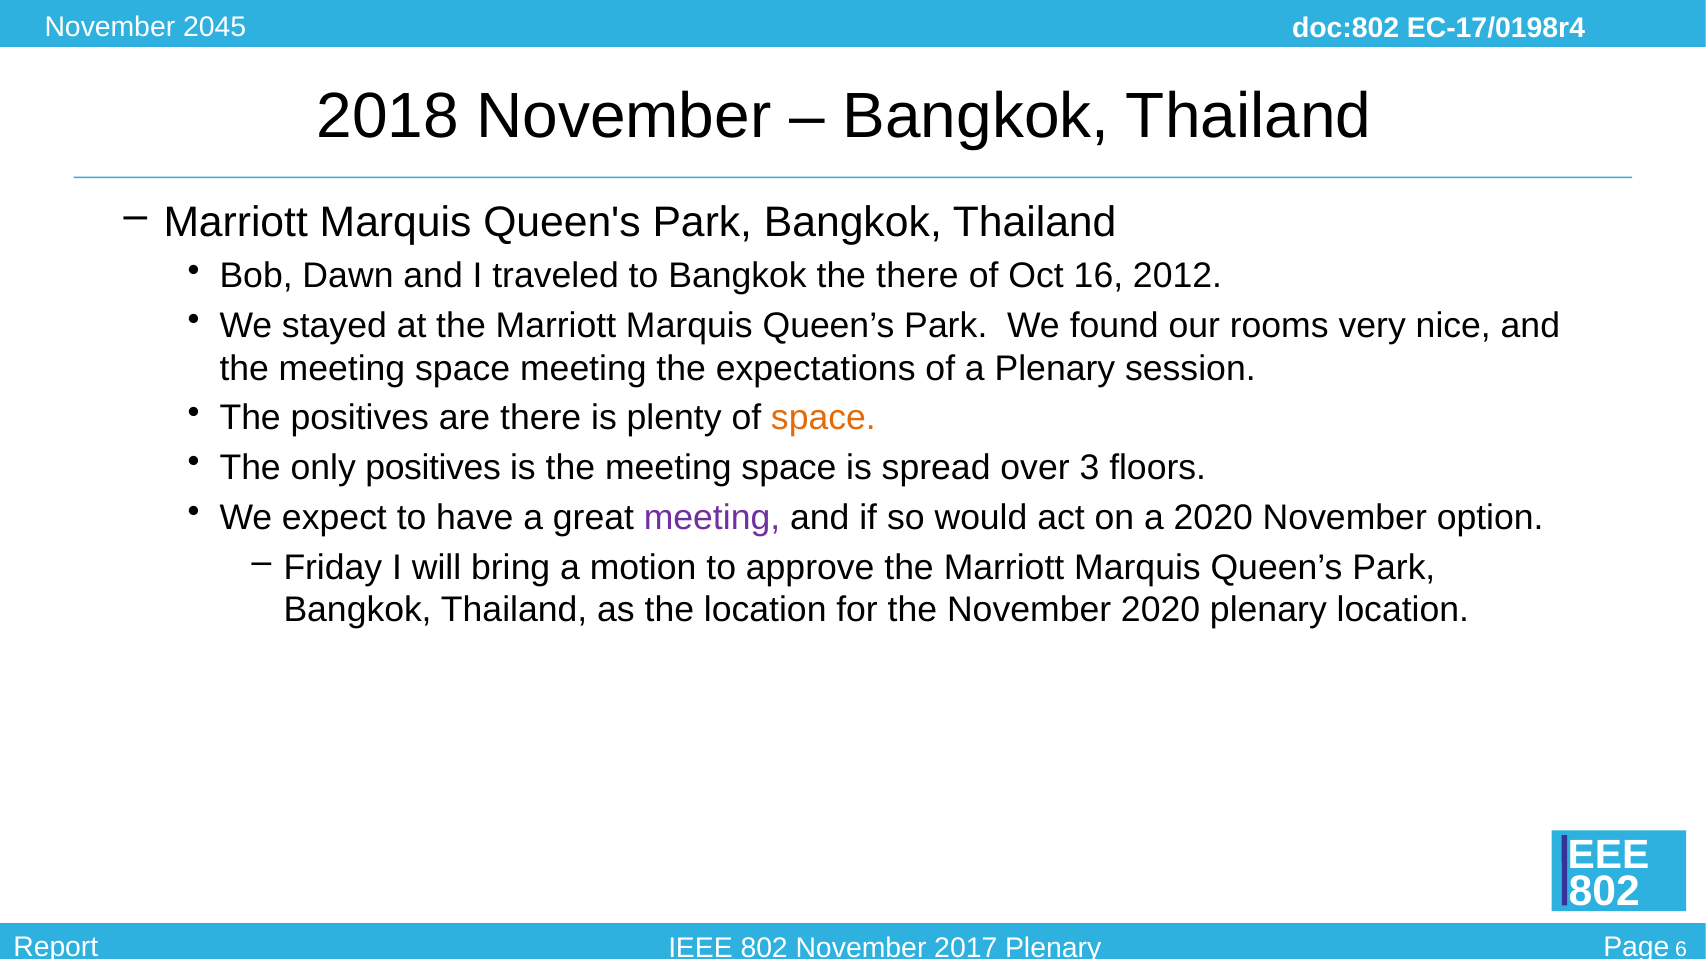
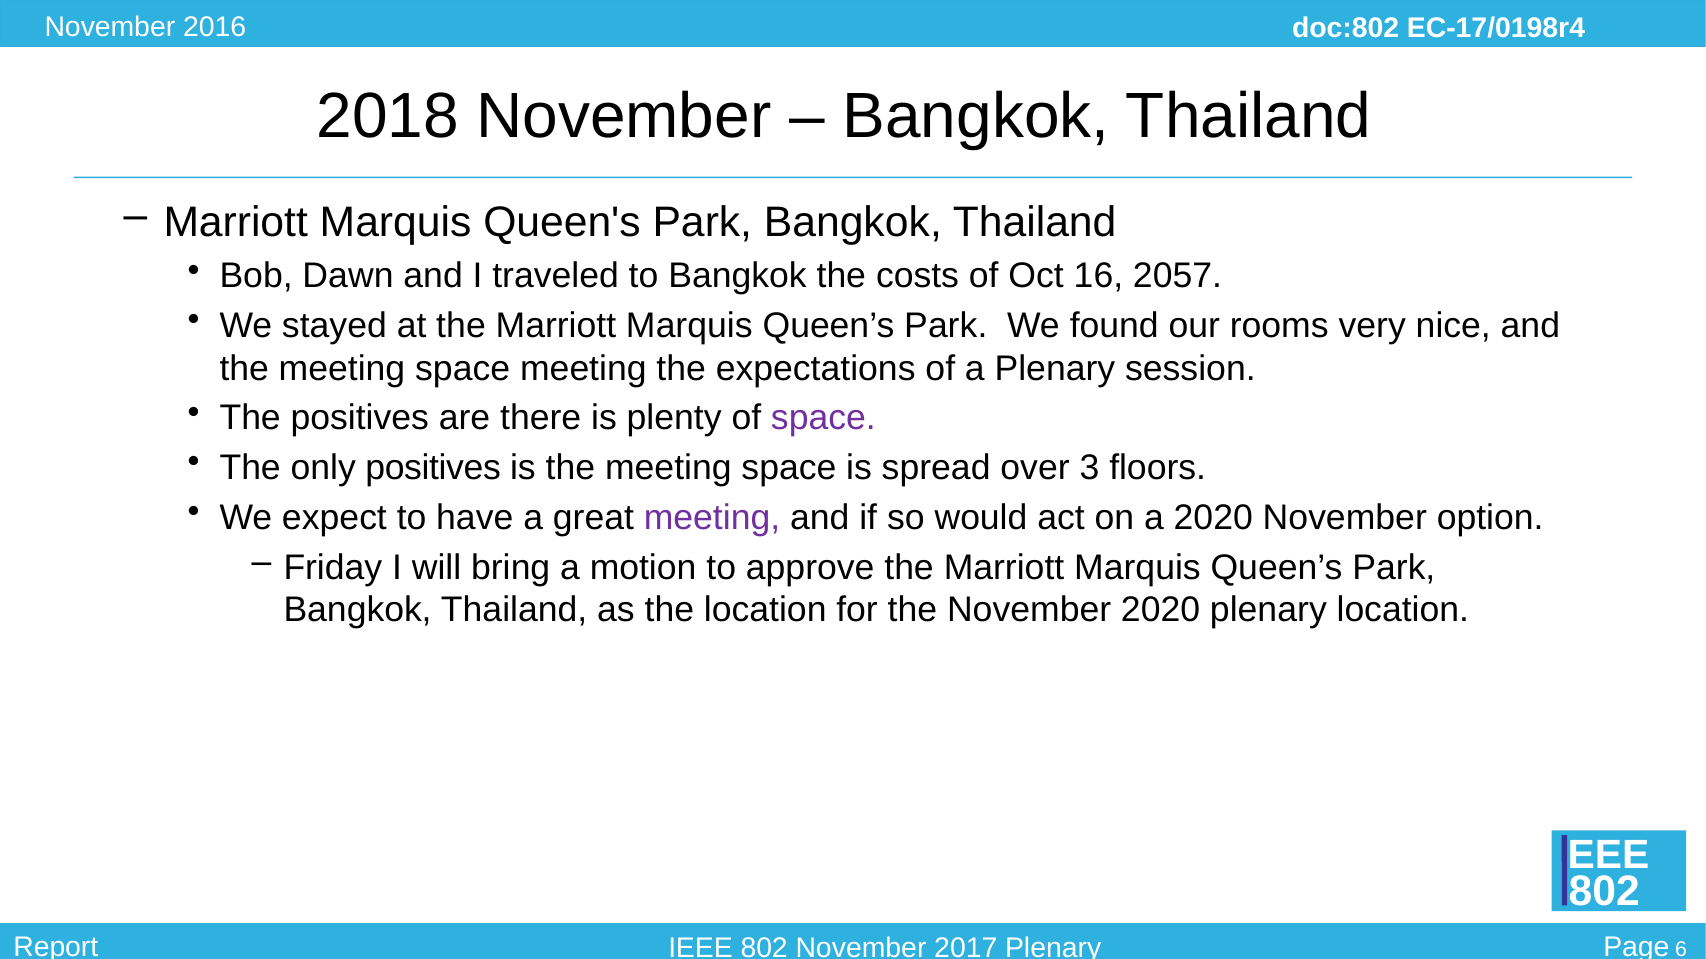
2045: 2045 -> 2016 (215, 27)
the there: there -> costs (918, 276)
2012: 2012 -> 2057 (1177, 276)
space colour: orange -> purple (823, 418)
